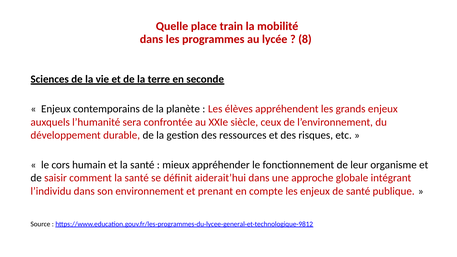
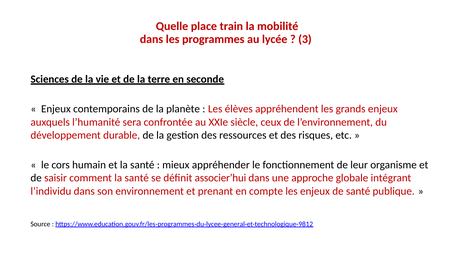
8: 8 -> 3 (305, 39)
aiderait’hui: aiderait’hui -> associer’hui (220, 178)
